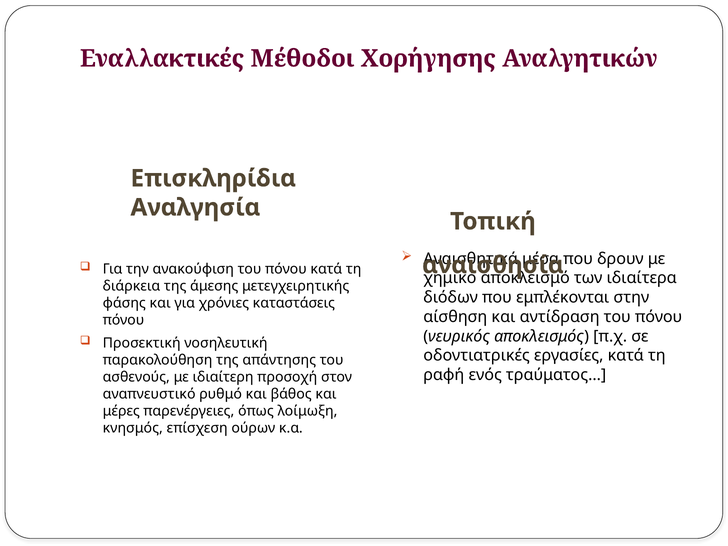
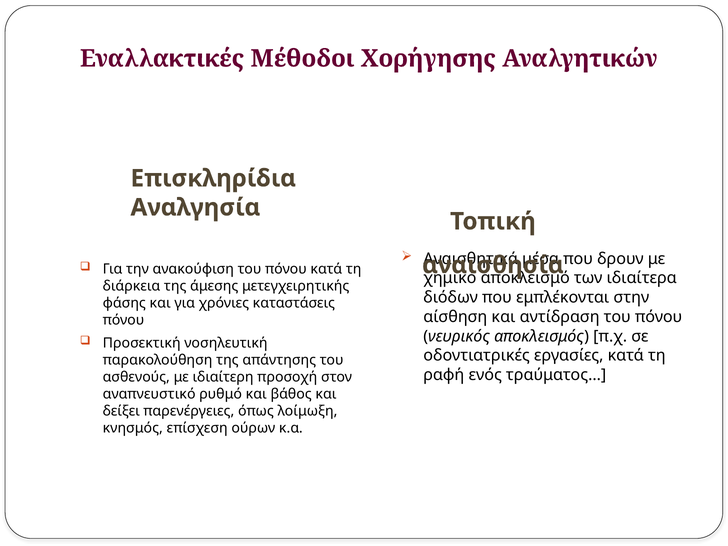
μέρες: μέρες -> δείξει (121, 411)
